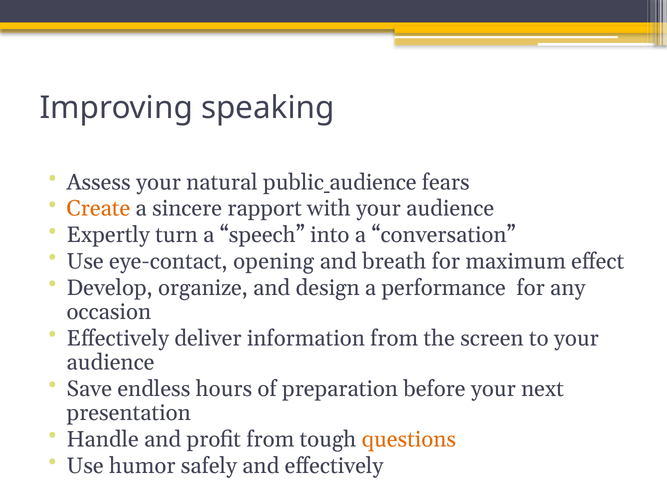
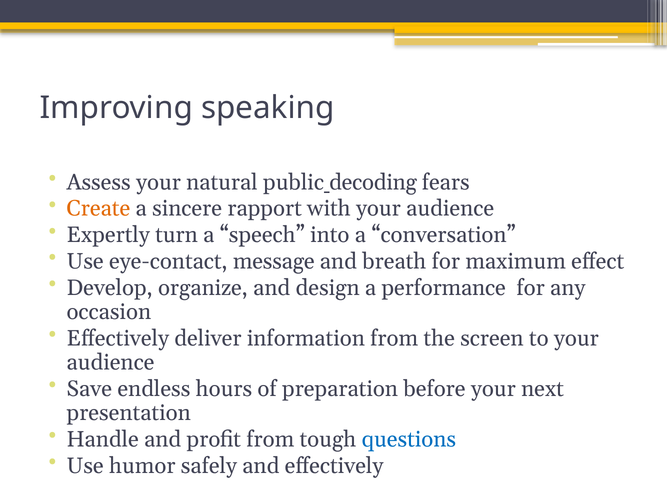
public audience: audience -> decoding (373, 182)
opening: opening -> message (274, 262)
questions colour: orange -> blue (409, 440)
